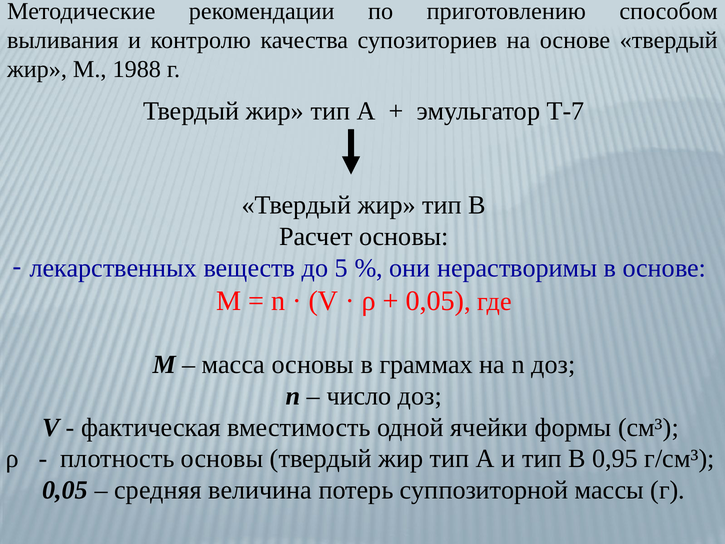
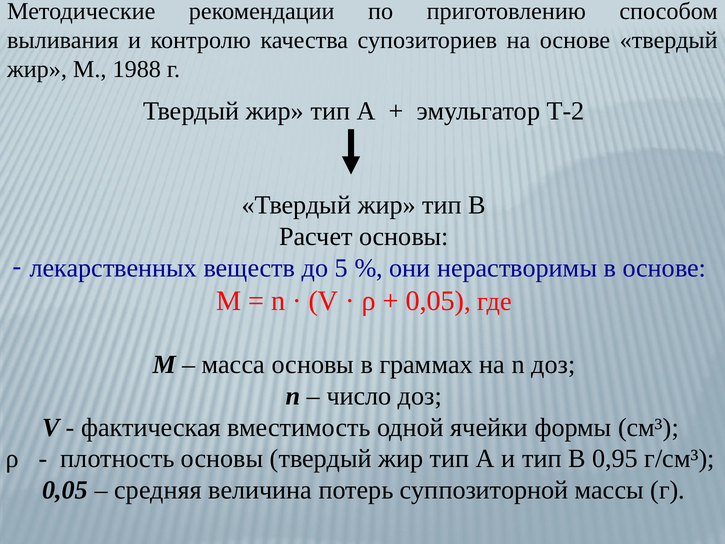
Т-7: Т-7 -> Т-2 (566, 111)
